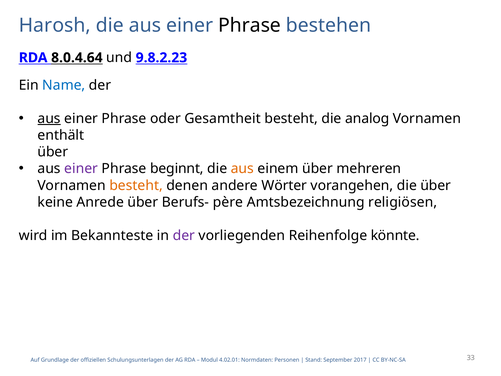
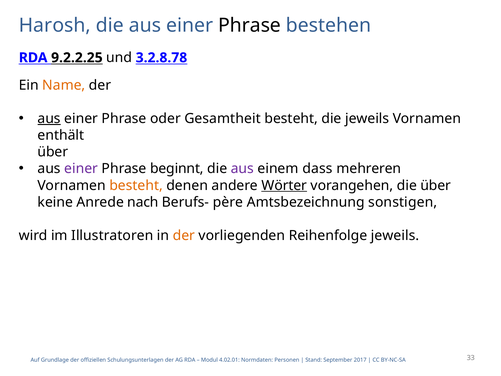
8.0.4.64: 8.0.4.64 -> 9.2.2.25 (77, 58)
9.8.2.23: 9.8.2.23 -> 3.2.8.78 (161, 58)
Name colour: blue -> orange (64, 85)
die analog: analog -> jeweils (367, 118)
aus colour: orange -> purple (242, 169)
einem über: über -> dass (317, 169)
Wörter underline: none -> present (284, 185)
Anrede über: über -> nach (143, 202)
religiösen: religiösen -> sonstigen (403, 202)
Bekannteste: Bekannteste -> Illustratoren (112, 235)
der colour: purple -> orange (184, 235)
Reihenfolge könnte: könnte -> jeweils (395, 235)
